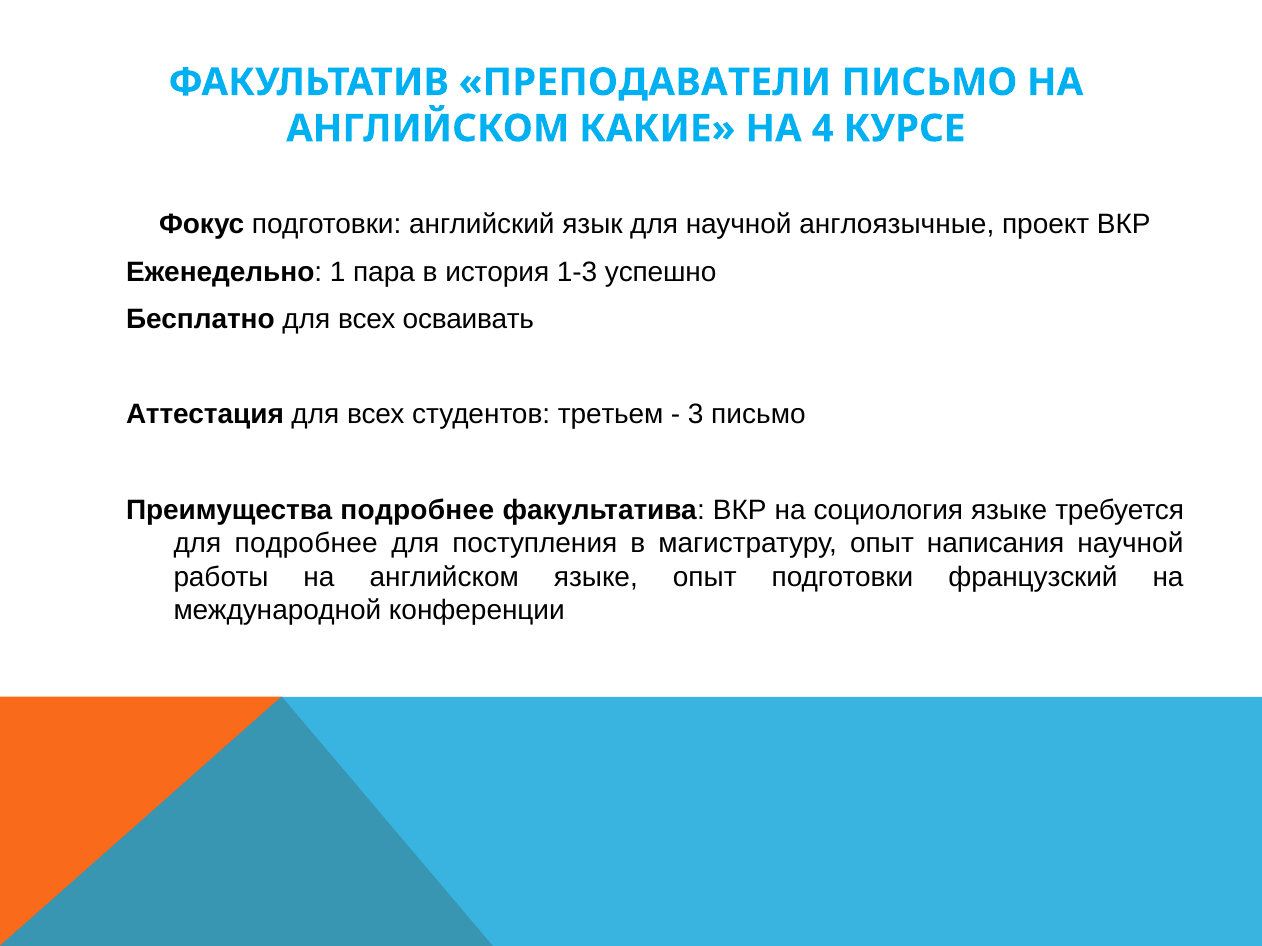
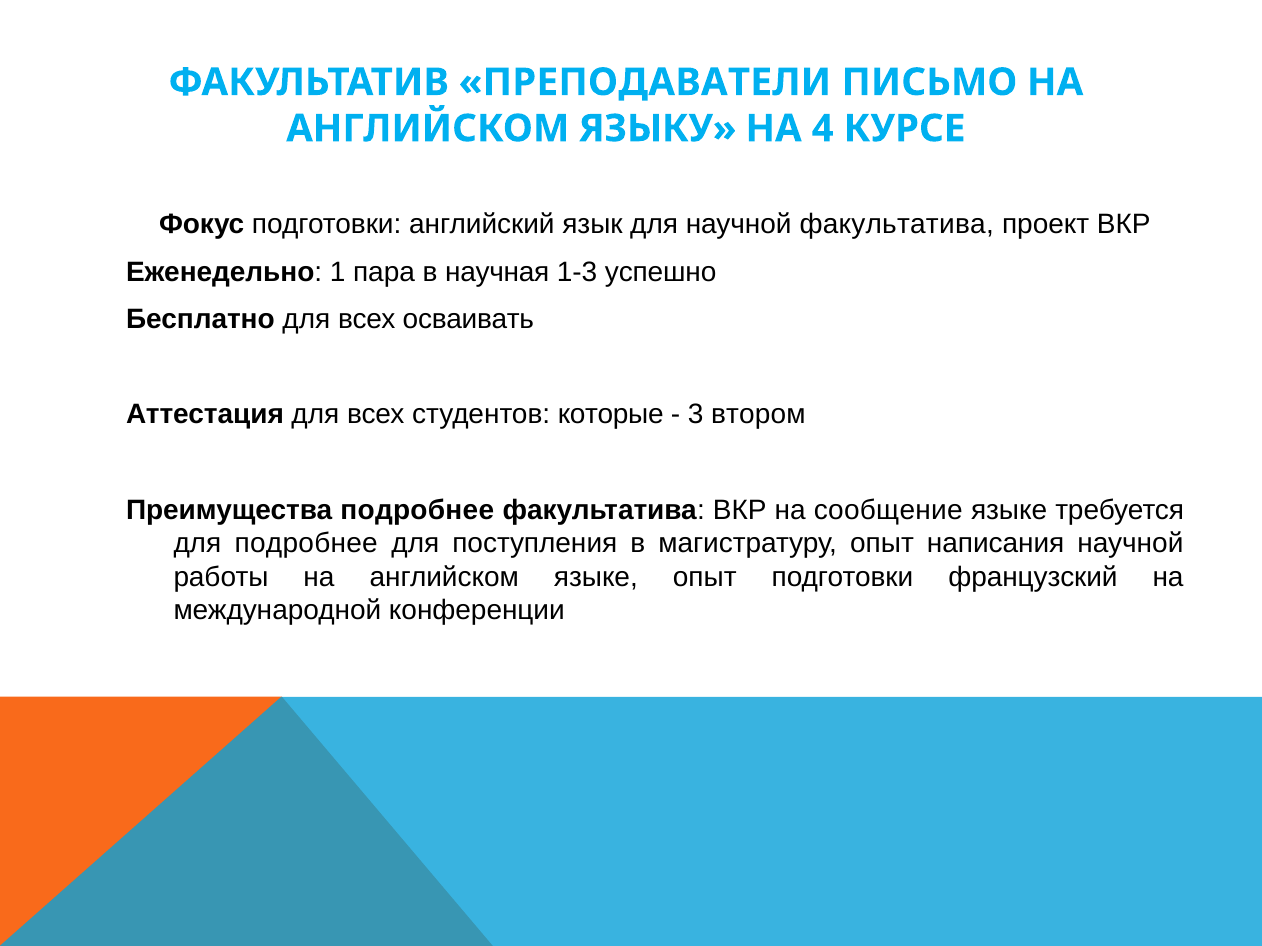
КАКИЕ: КАКИЕ -> ЯЗЫКУ (657, 129)
научной англоязычные: англоязычные -> факультатива (897, 225)
история: история -> научная (497, 272)
третьем: третьем -> которые (611, 415)
3 письмо: письмо -> втором (758, 415)
социология: социология -> сообщение (888, 510)
